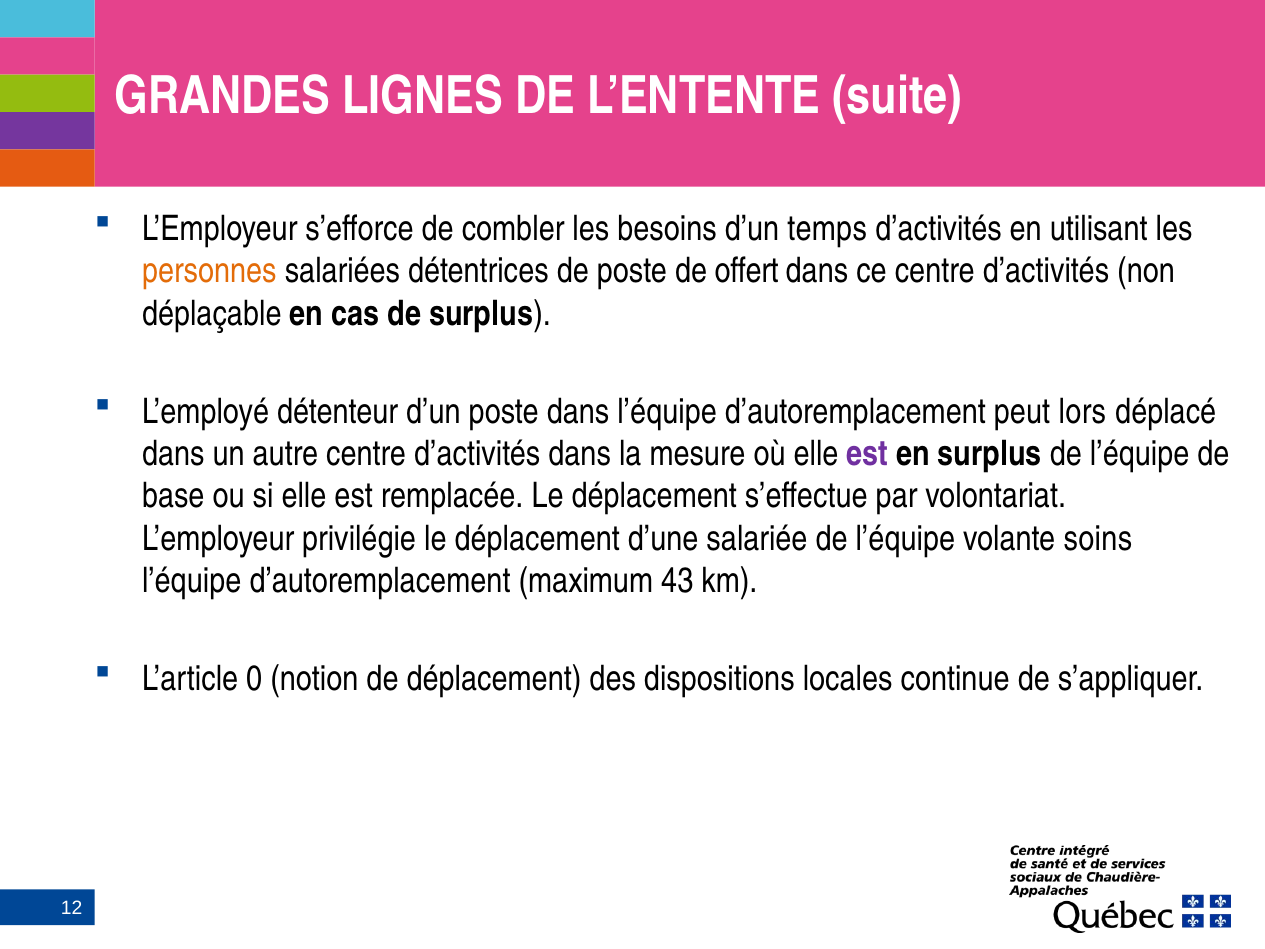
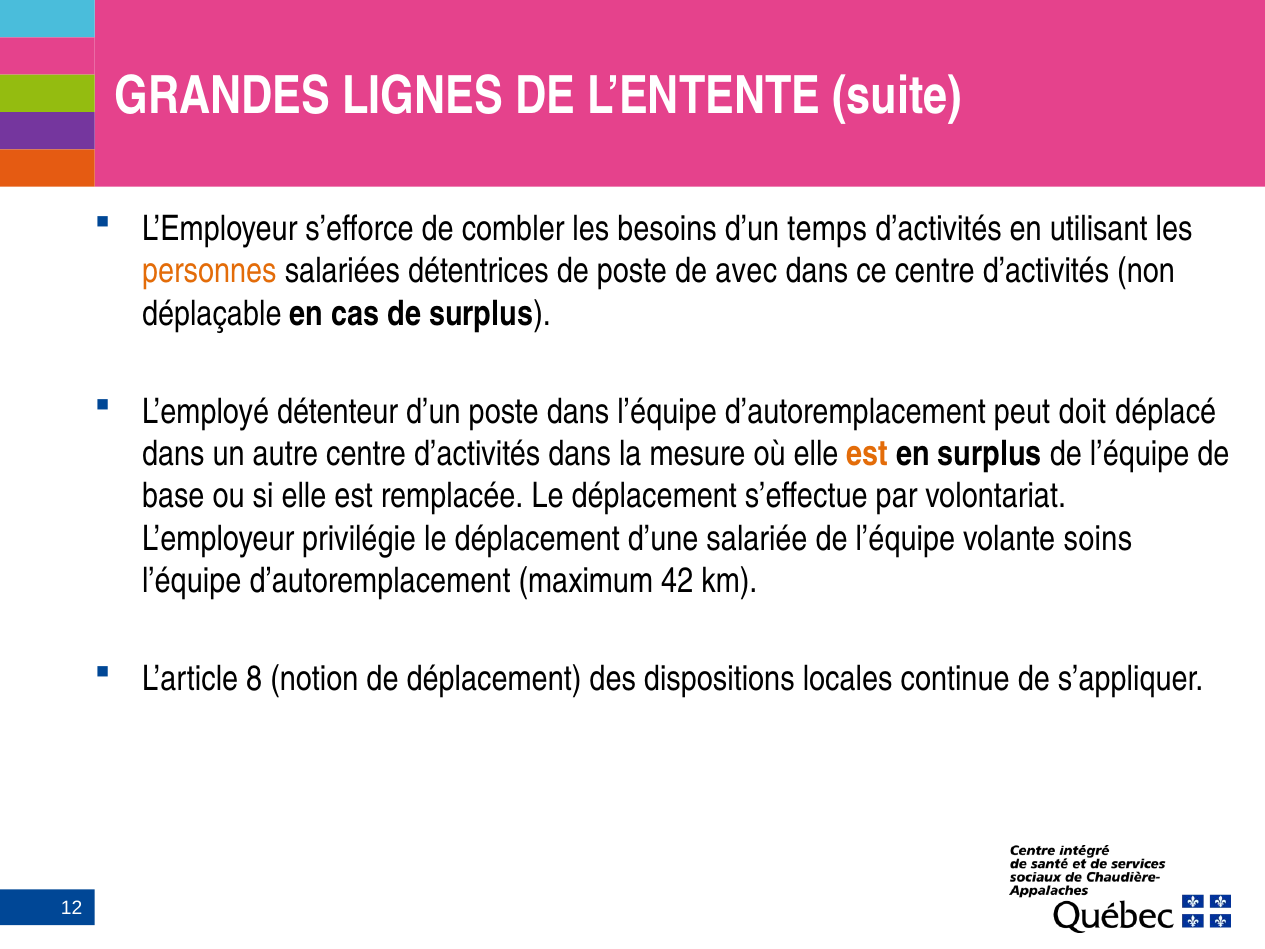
offert: offert -> avec (746, 271)
lors: lors -> doit (1082, 412)
est colour: purple -> orange (867, 454)
43: 43 -> 42 (677, 580)
0: 0 -> 8 (254, 679)
